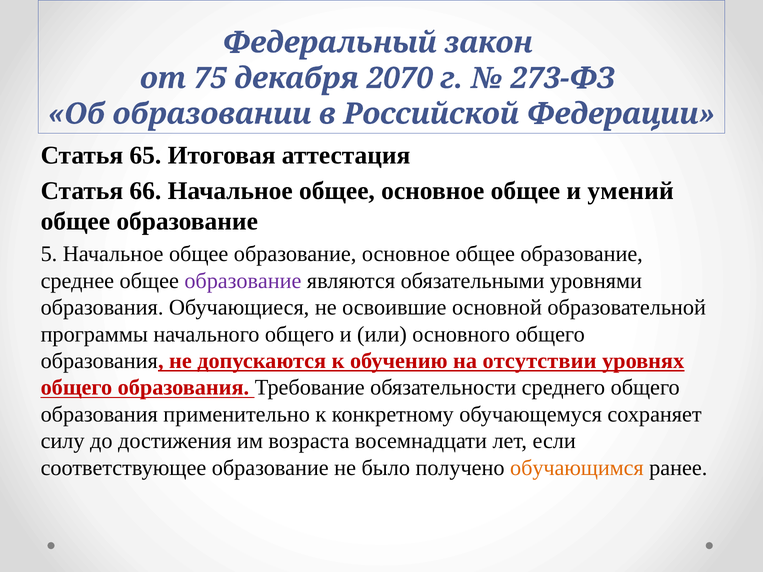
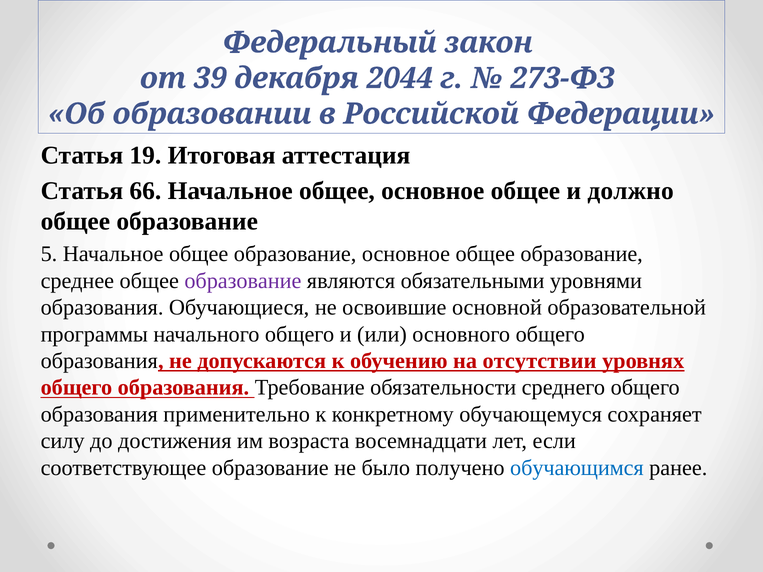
75: 75 -> 39 (210, 78)
2070: 2070 -> 2044 (400, 78)
65: 65 -> 19 (145, 155)
умений: умений -> должно (631, 191)
обучающимся colour: orange -> blue (577, 468)
